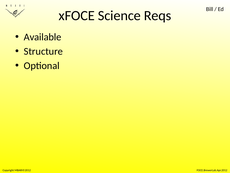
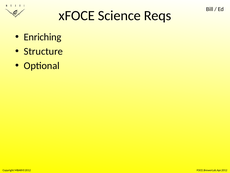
Available: Available -> Enriching (43, 37)
